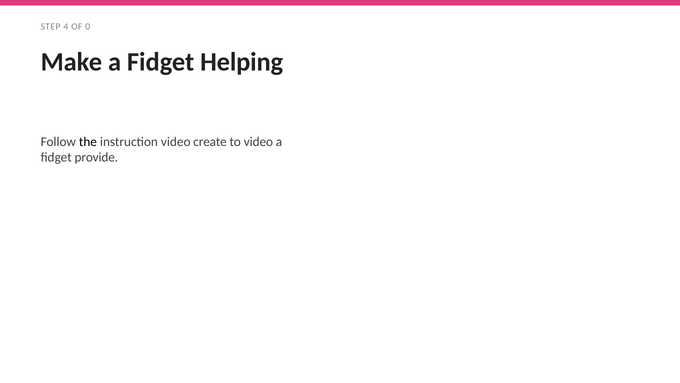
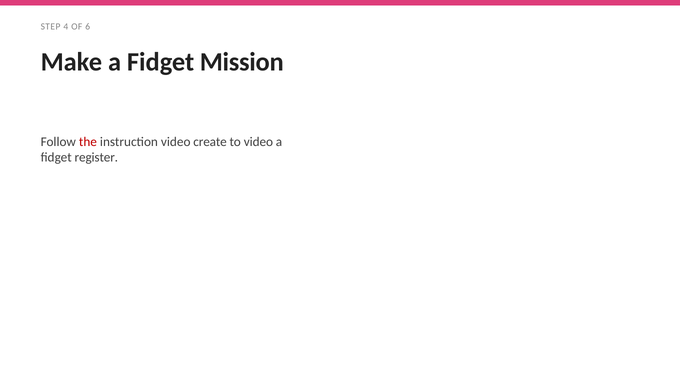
0: 0 -> 6 (88, 27)
Helping: Helping -> Mission (242, 62)
the colour: black -> red (88, 141)
provide: provide -> register (96, 157)
